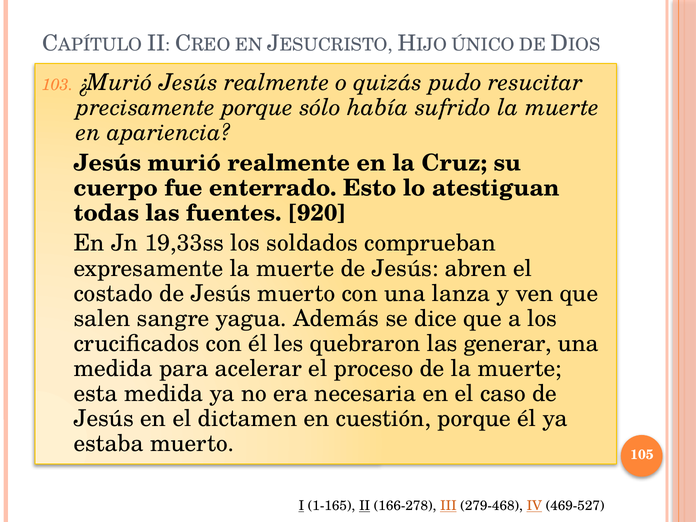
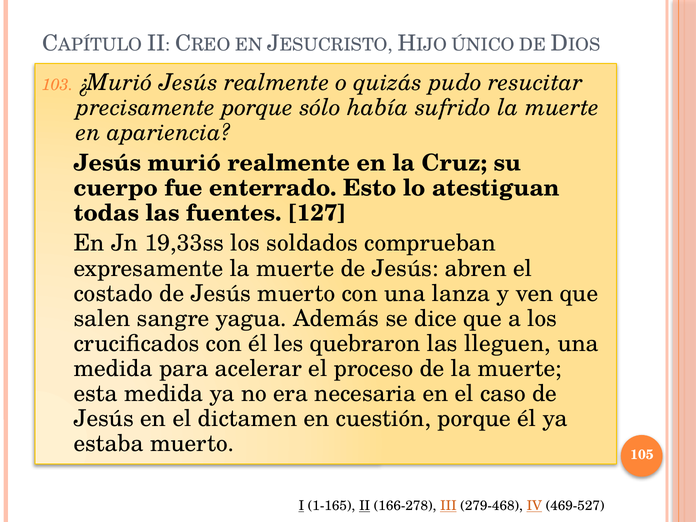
920: 920 -> 127 (317, 213)
generar: generar -> lleguen (508, 344)
